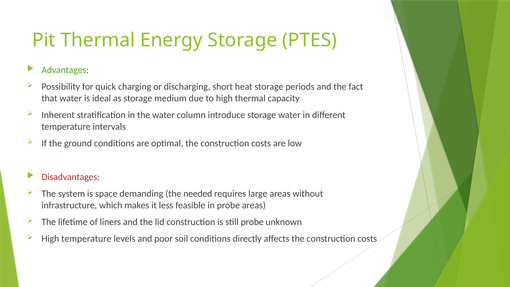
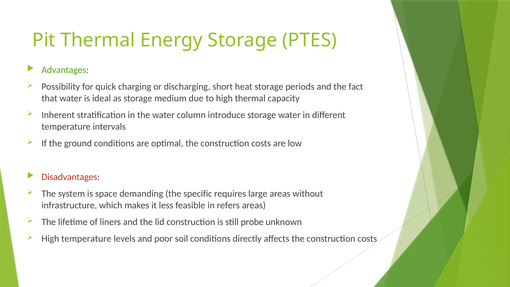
needed: needed -> specific (198, 194)
in probe: probe -> refers (228, 205)
